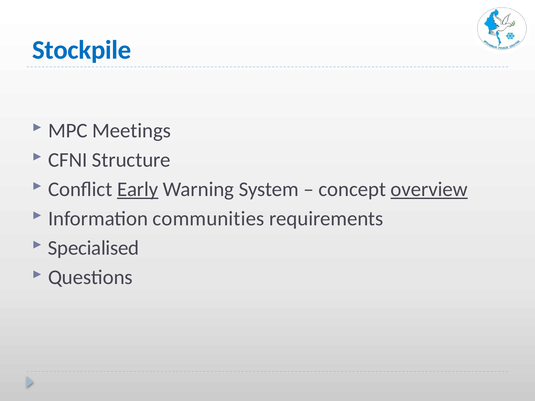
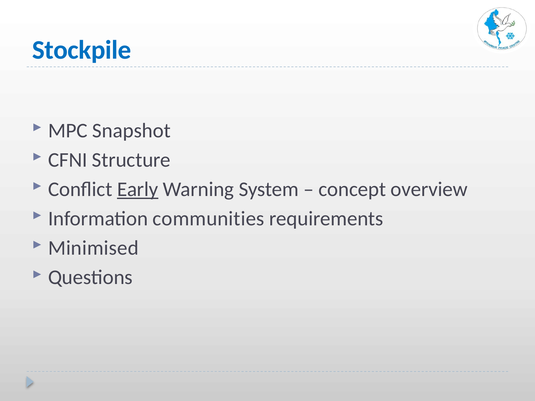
Meetings: Meetings -> Snapshot (132, 131)
overview underline: present -> none (429, 189)
Specialised: Specialised -> Minimised (93, 248)
